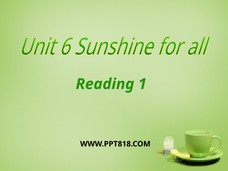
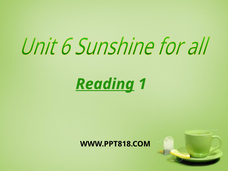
Reading underline: none -> present (105, 84)
